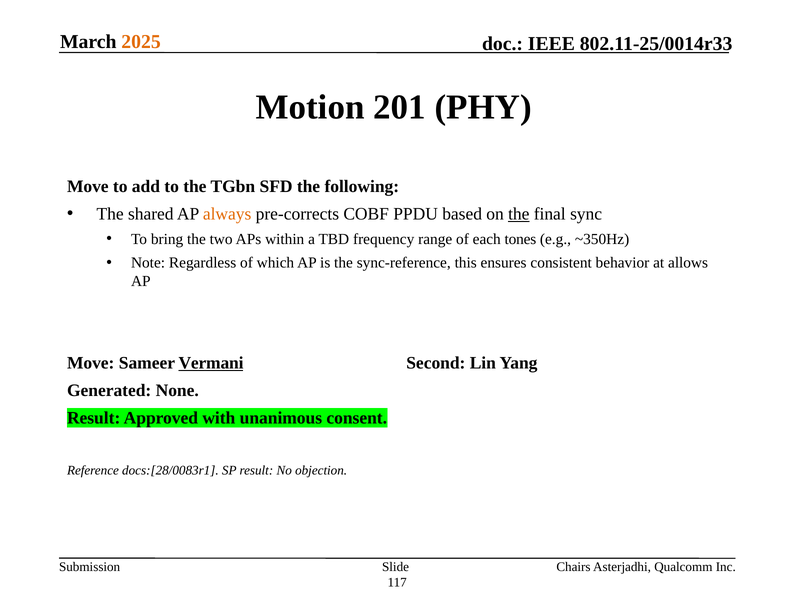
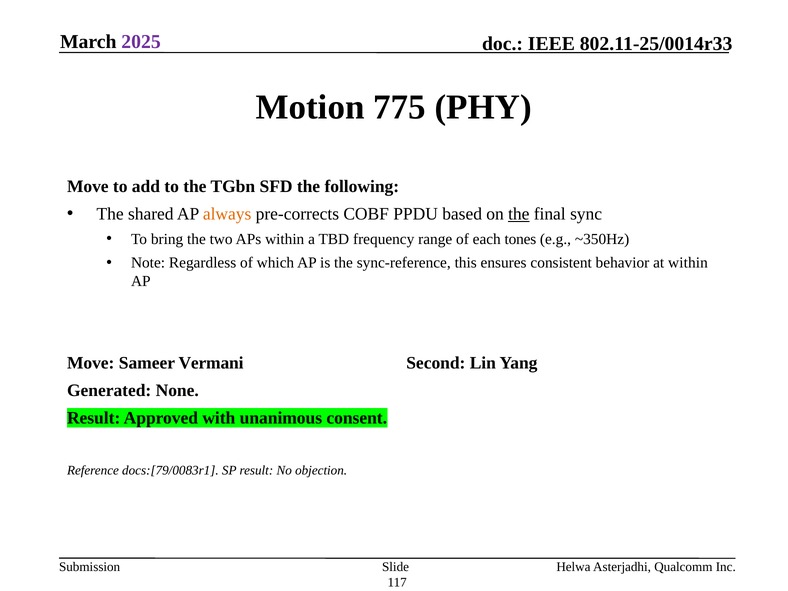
2025 colour: orange -> purple (141, 42)
201: 201 -> 775 (400, 107)
at allows: allows -> within (688, 263)
Vermani underline: present -> none (211, 363)
docs:[28/0083r1: docs:[28/0083r1 -> docs:[79/0083r1 (170, 470)
Chairs: Chairs -> Helwa (573, 567)
